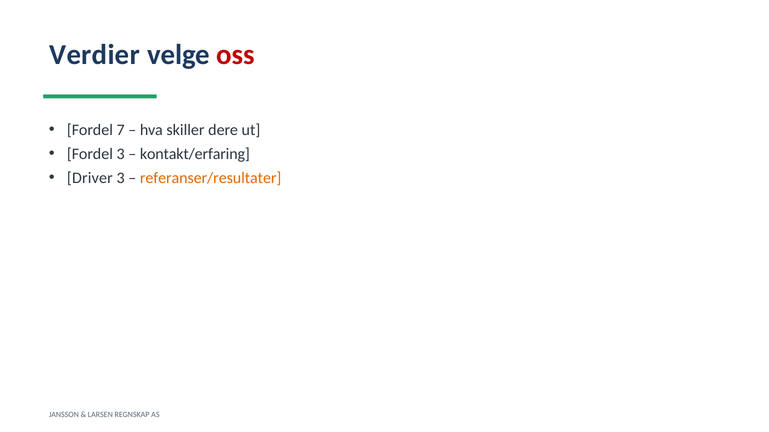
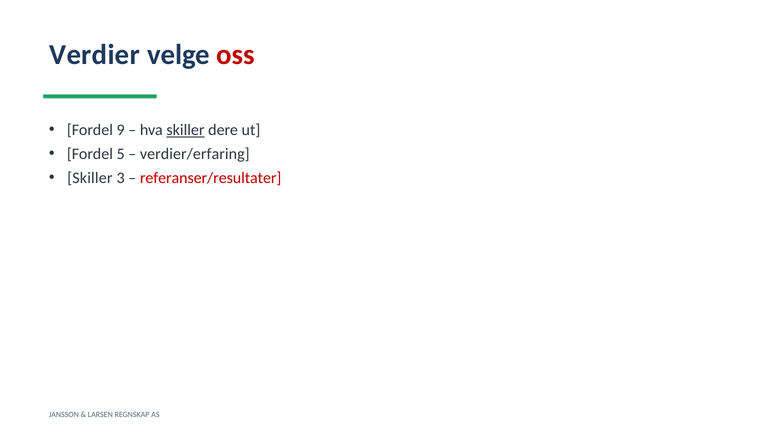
7: 7 -> 9 (121, 130)
skiller underline: none -> present (185, 130)
Fordel 3: 3 -> 5 (121, 154)
kontakt/erfaring: kontakt/erfaring -> verdier/erfaring (195, 154)
Driver: Driver -> Skiller (90, 178)
referanser/resultater colour: orange -> red (211, 178)
